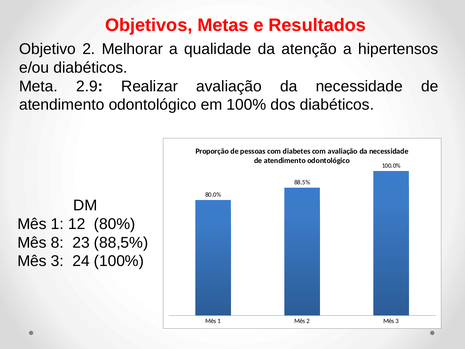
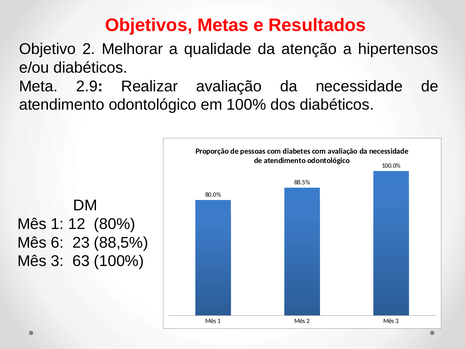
8: 8 -> 6 (57, 242)
24: 24 -> 63 (81, 261)
